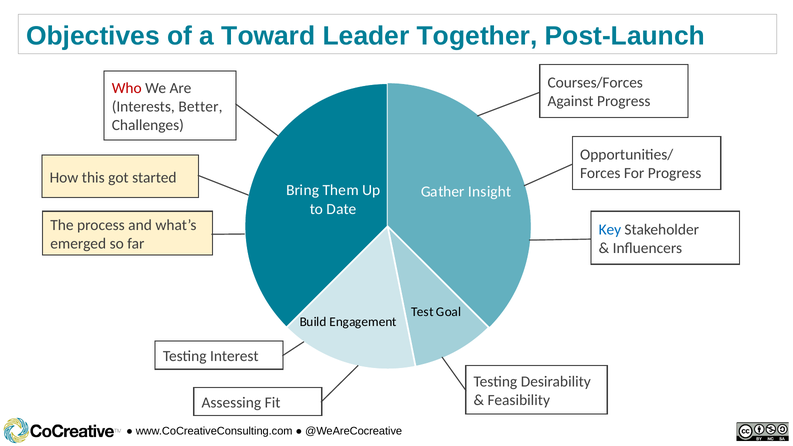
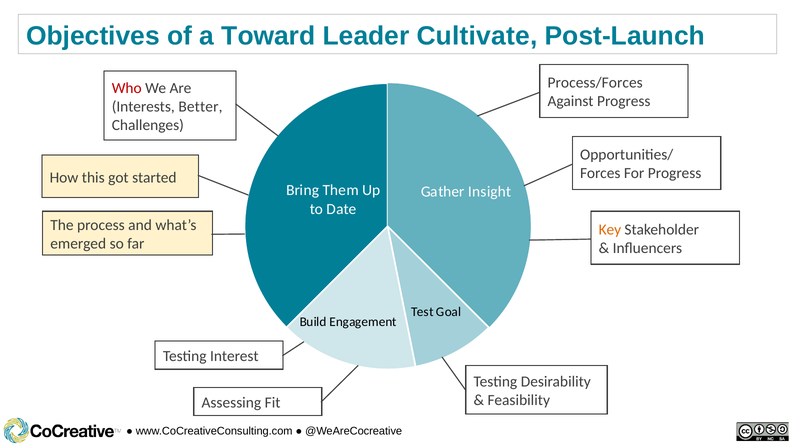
Together: Together -> Cultivate (477, 36)
Courses/Forces: Courses/Forces -> Process/Forces (595, 83)
Key colour: blue -> orange (610, 230)
